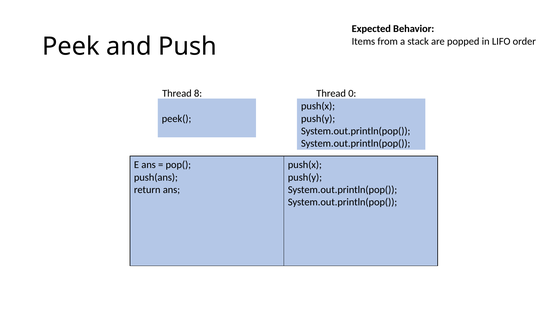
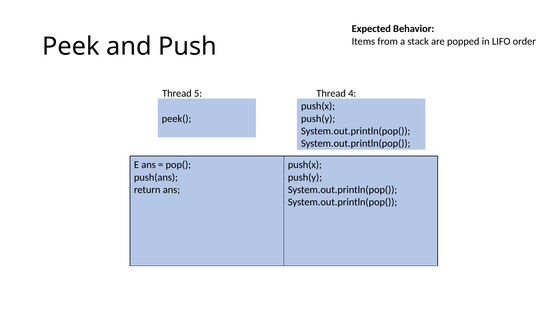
8: 8 -> 5 (198, 94)
0: 0 -> 4 (352, 94)
